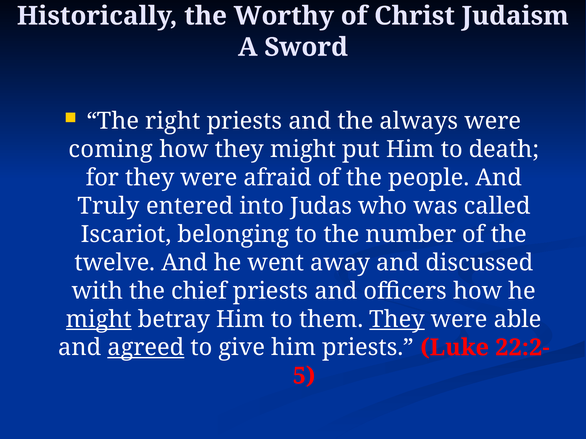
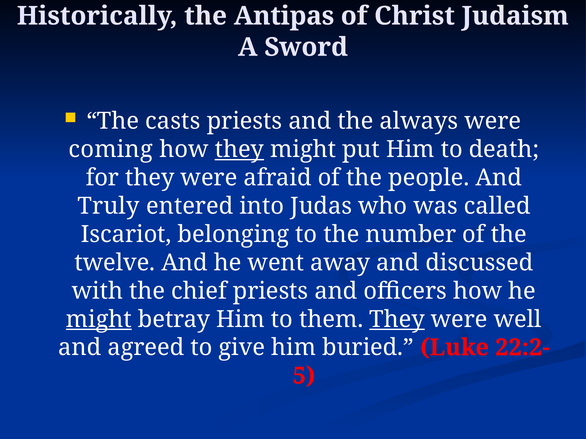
Worthy: Worthy -> Antipas (284, 16)
right: right -> casts (173, 121)
they underline: none -> present (239, 150)
able: able -> well (518, 320)
agreed underline: present -> none (146, 348)
him priests: priests -> buried (368, 348)
